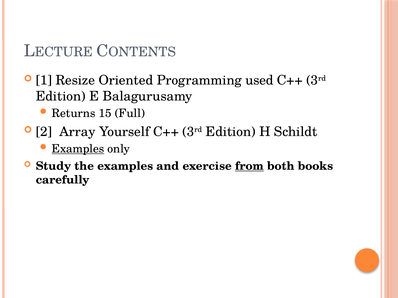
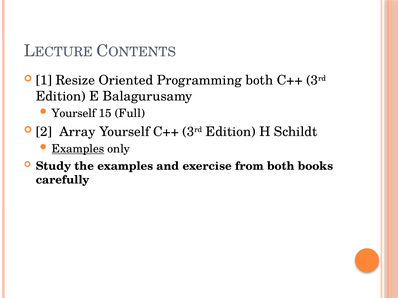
Programming used: used -> both (259, 81)
Returns: Returns -> Yourself (74, 114)
from underline: present -> none (249, 166)
